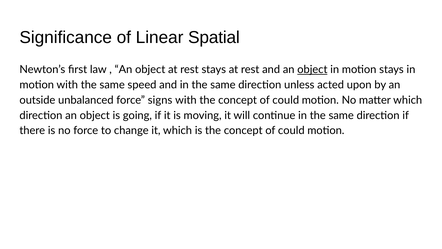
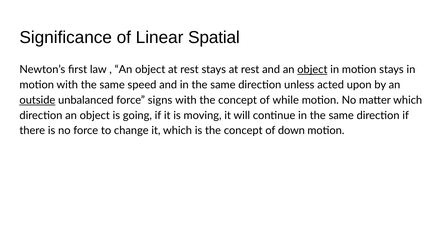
outside underline: none -> present (37, 100)
could: could -> while (286, 100)
could: could -> down (291, 130)
